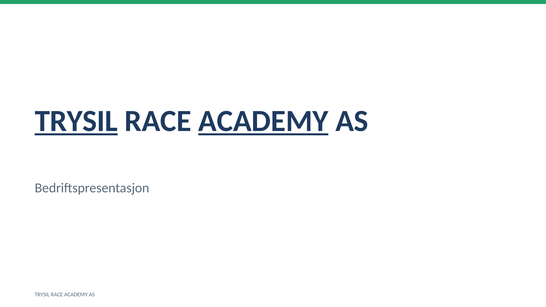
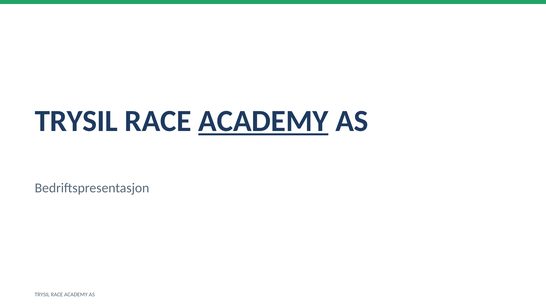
TRYSIL underline: present -> none (76, 121)
